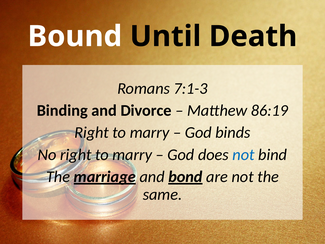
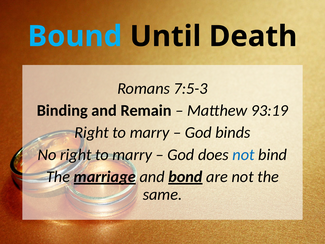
Bound colour: white -> light blue (75, 36)
7:1-3: 7:1-3 -> 7:5-3 (191, 88)
Divorce: Divorce -> Remain (146, 110)
86:19: 86:19 -> 93:19 (269, 110)
